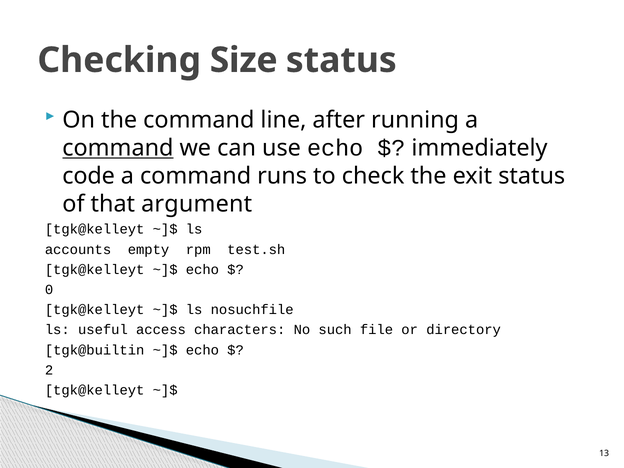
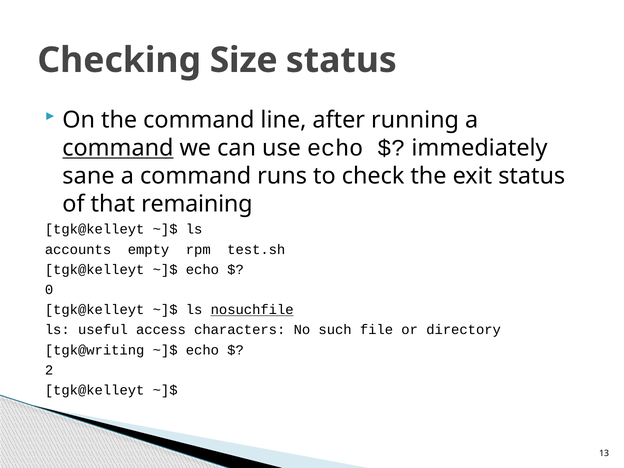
code: code -> sane (89, 176)
argument: argument -> remaining (197, 204)
nosuchfile underline: none -> present (252, 310)
tgk@builtin: tgk@builtin -> tgk@writing (95, 350)
